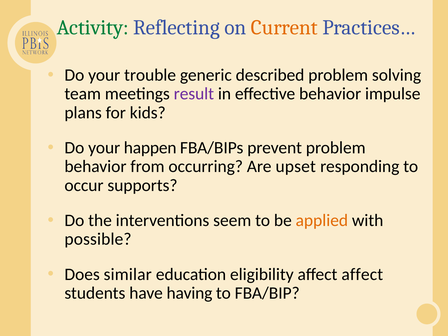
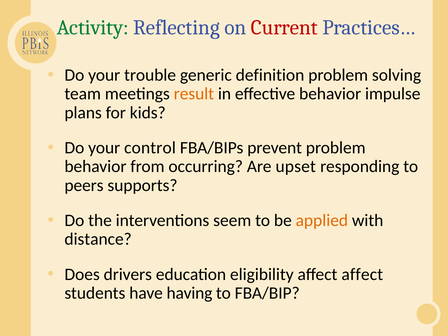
Current colour: orange -> red (284, 28)
described: described -> definition (270, 75)
result colour: purple -> orange (194, 94)
happen: happen -> control (150, 148)
occur: occur -> peers (84, 185)
possible: possible -> distance (98, 239)
similar: similar -> drivers (128, 274)
